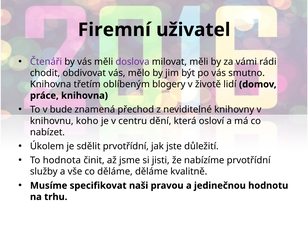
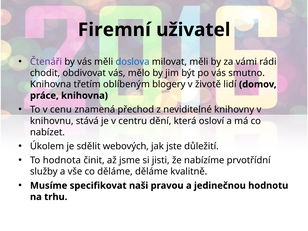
doslova colour: purple -> blue (133, 62)
bude: bude -> cenu (61, 110)
koho: koho -> stává (87, 121)
sdělit prvotřídní: prvotřídní -> webových (126, 146)
